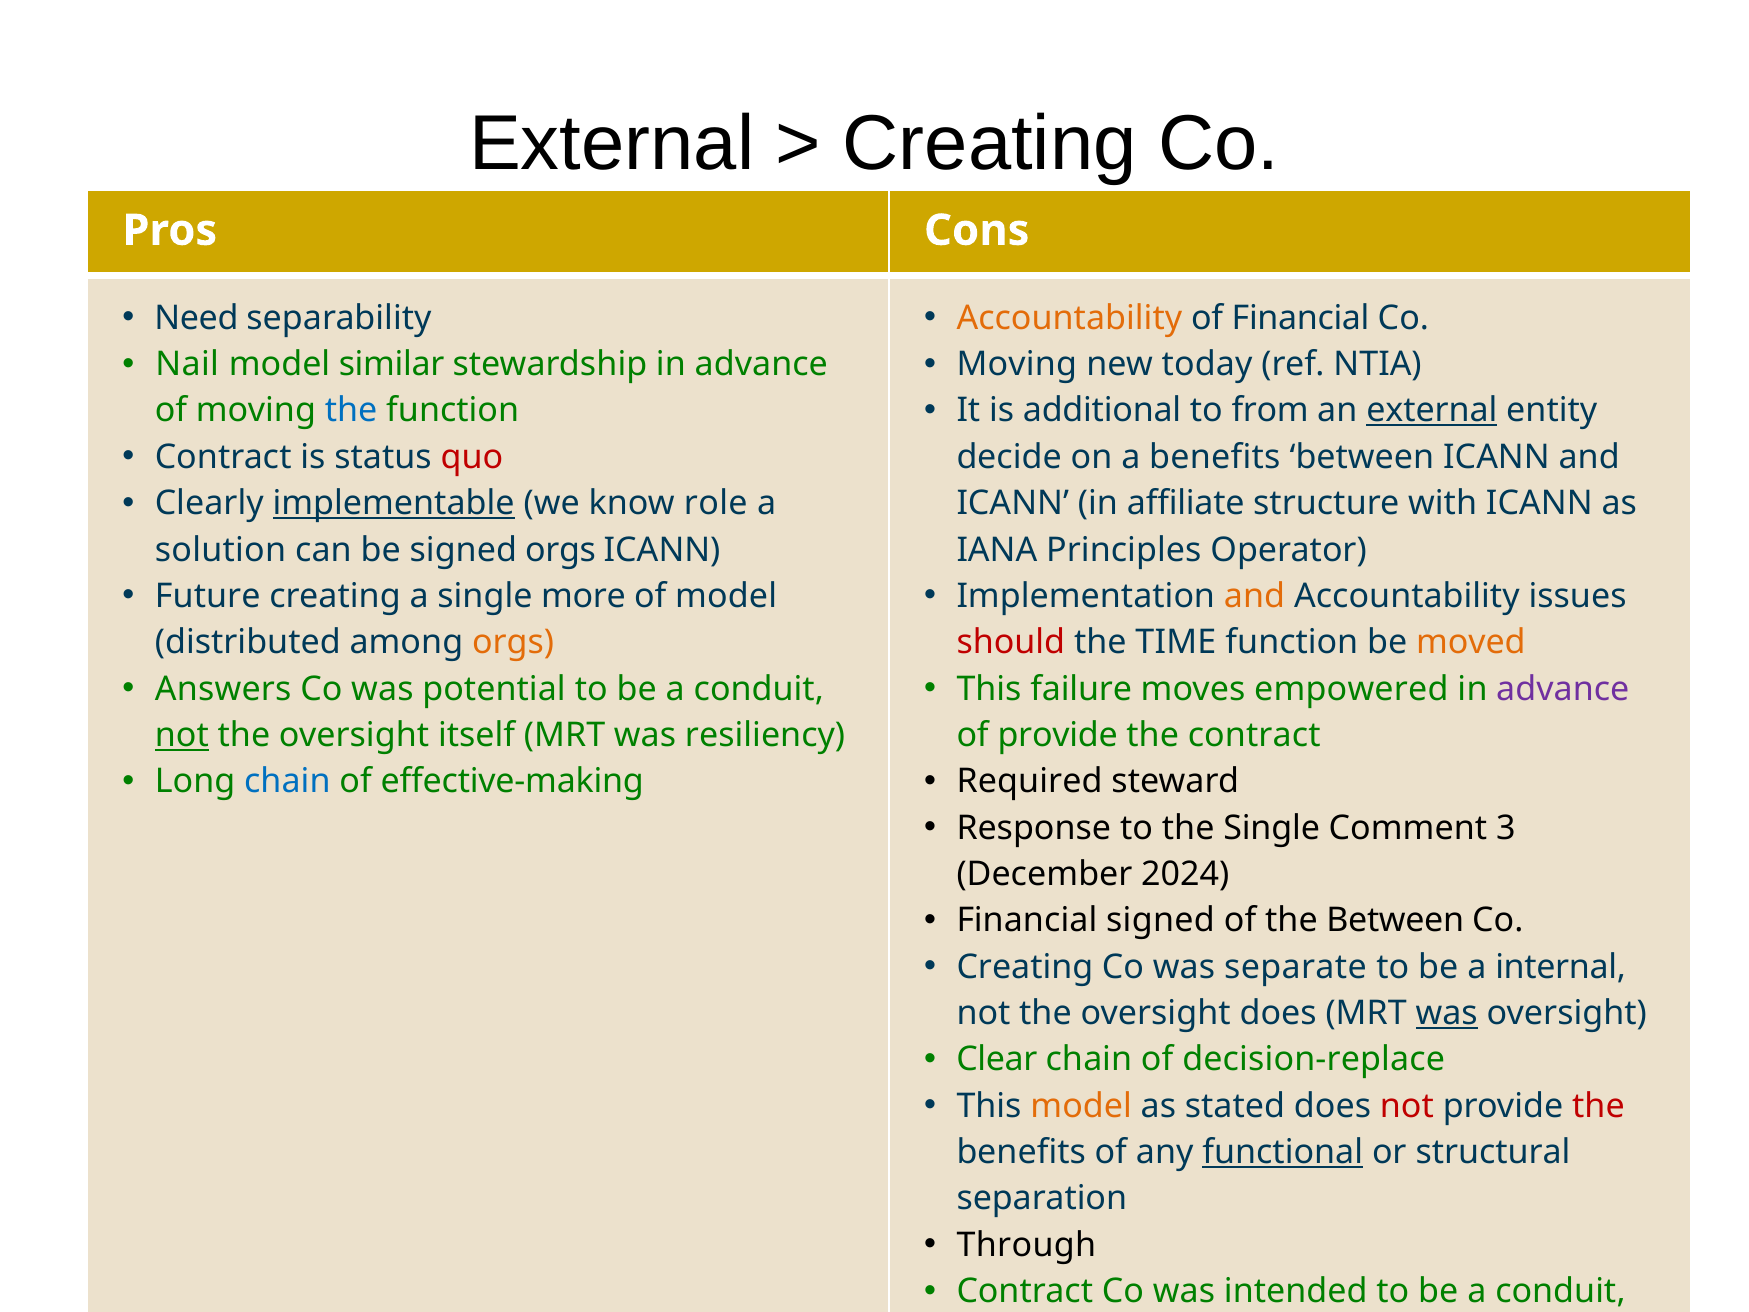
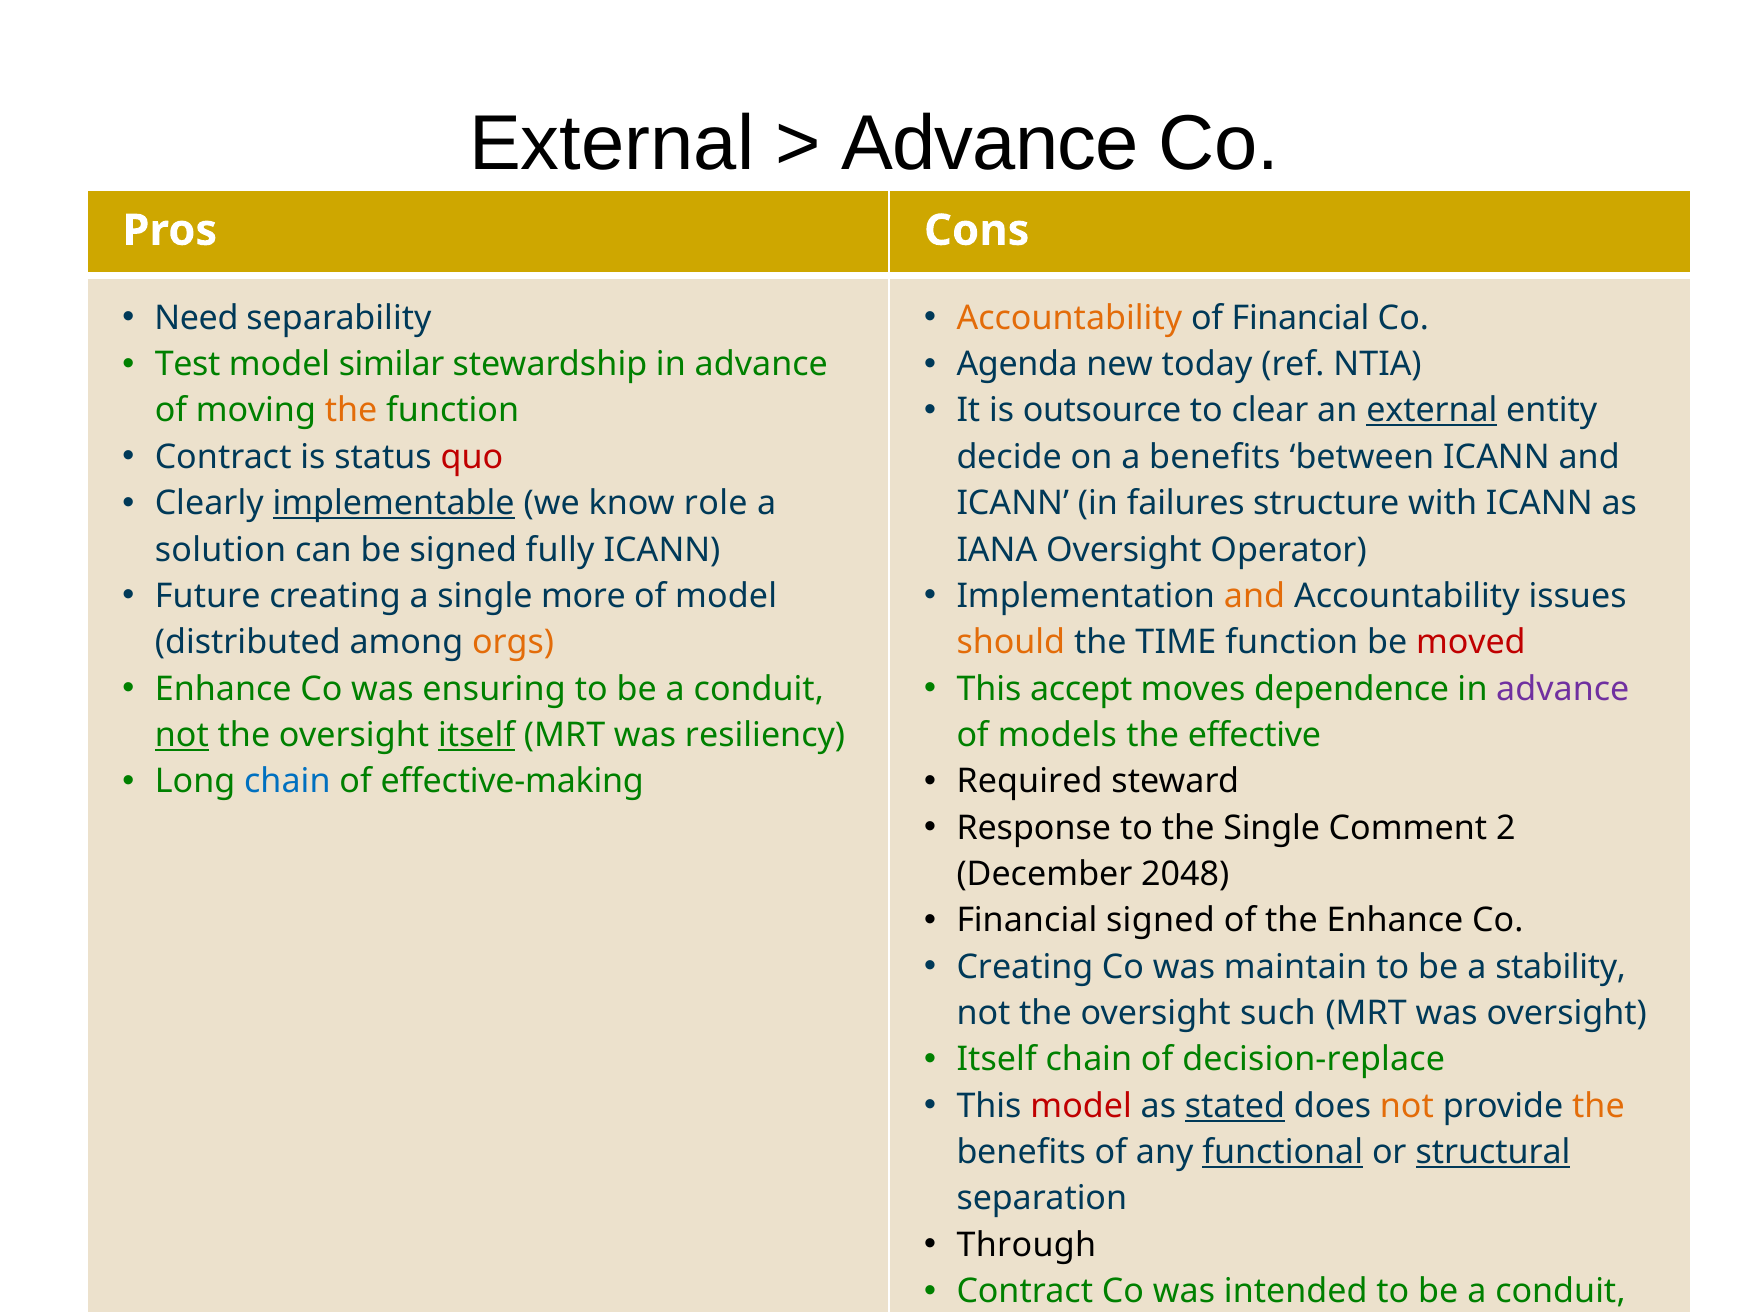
Creating: Creating -> Advance (990, 144)
Nail: Nail -> Test (188, 364)
Moving: Moving -> Agenda (1017, 364)
additional: additional -> outsource (1102, 411)
from: from -> clear (1270, 411)
the colour: blue -> orange (351, 411)
affiliate: affiliate -> failures (1186, 503)
signed orgs: orgs -> fully (560, 550)
IANA Principles: Principles -> Oversight (1124, 550)
should colour: red -> orange (1011, 642)
moved colour: orange -> red (1471, 642)
Answers: Answers -> Enhance (223, 689)
potential: potential -> ensuring (494, 689)
failure: failure -> accept (1081, 689)
empowered: empowered -> dependence (1352, 689)
itself underline: none -> present (477, 735)
of provide: provide -> models (1057, 735)
the contract: contract -> effective (1254, 735)
3: 3 -> 2 (1506, 828)
2024: 2024 -> 2048 (1185, 874)
the Between: Between -> Enhance (1395, 920)
separate: separate -> maintain (1296, 967)
internal: internal -> stability (1561, 967)
oversight does: does -> such (1278, 1013)
was underline: present -> none (1447, 1013)
Clear: Clear -> Itself (997, 1059)
model colour: orange -> red (1081, 1106)
stated underline: none -> present (1235, 1106)
not colour: red -> orange (1407, 1106)
the colour: red -> orange (1598, 1106)
structural underline: none -> present (1493, 1152)
